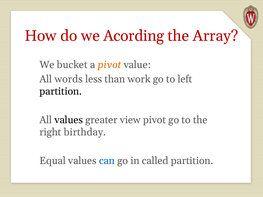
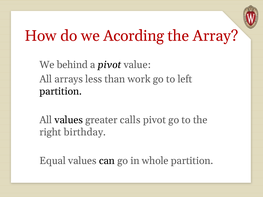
bucket: bucket -> behind (72, 65)
pivot colour: orange -> black (110, 65)
words: words -> arrays (69, 79)
view: view -> calls (130, 120)
can colour: blue -> black (107, 161)
called: called -> whole (155, 161)
